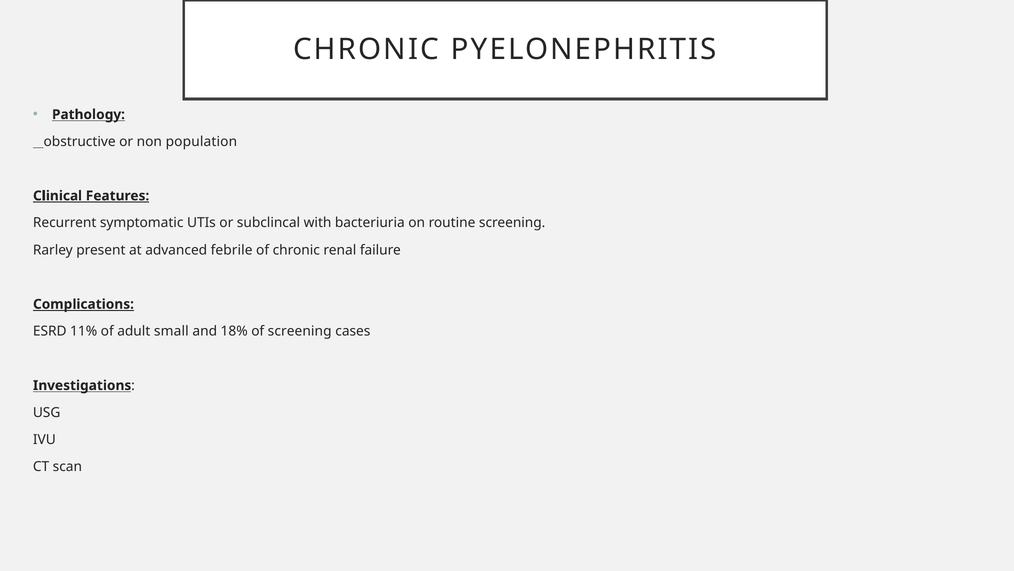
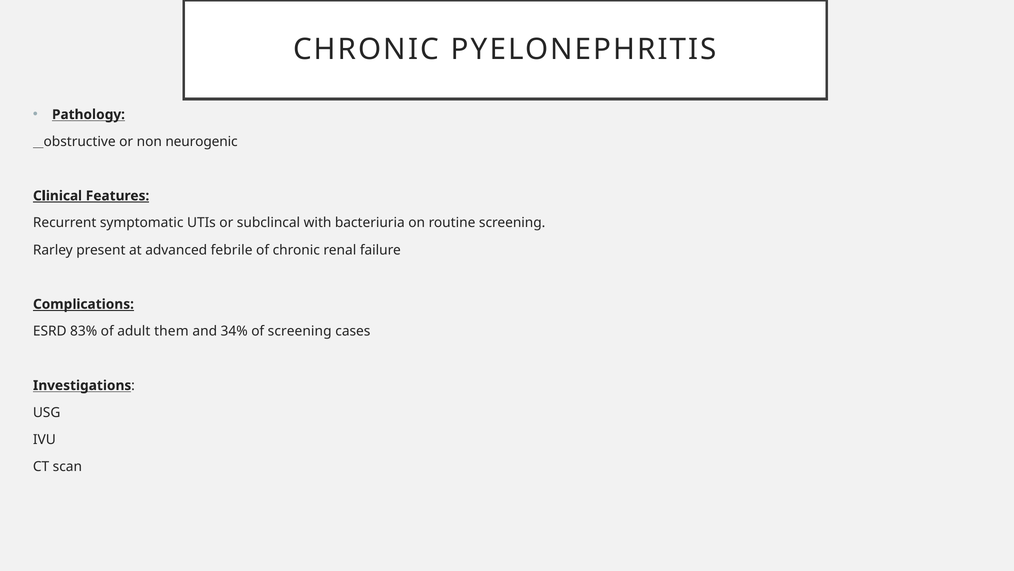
population: population -> neurogenic (202, 141)
11%: 11% -> 83% (84, 331)
small: small -> them (171, 331)
18%: 18% -> 34% (234, 331)
